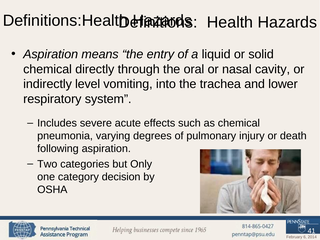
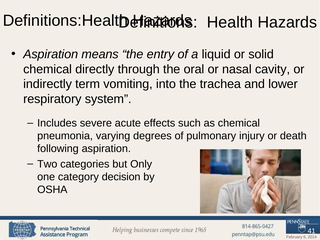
level: level -> term (88, 84)
